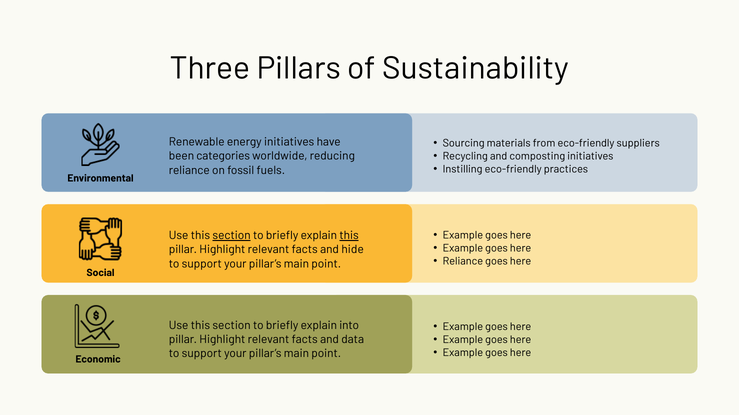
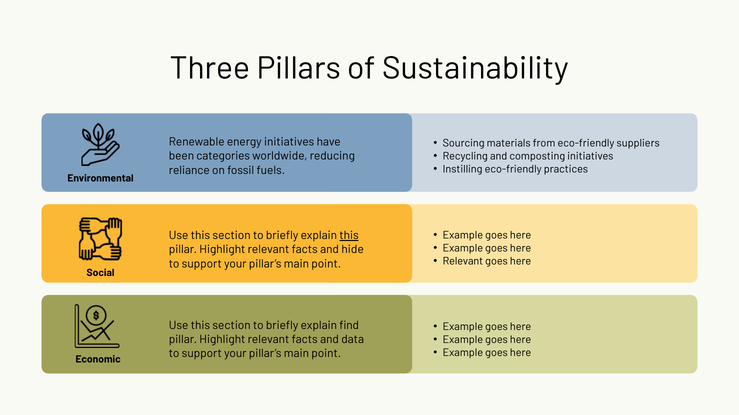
section underline: present -> none (232, 236)
Reliance: Reliance -> Relevant (463, 261)
into: into -> find (349, 326)
